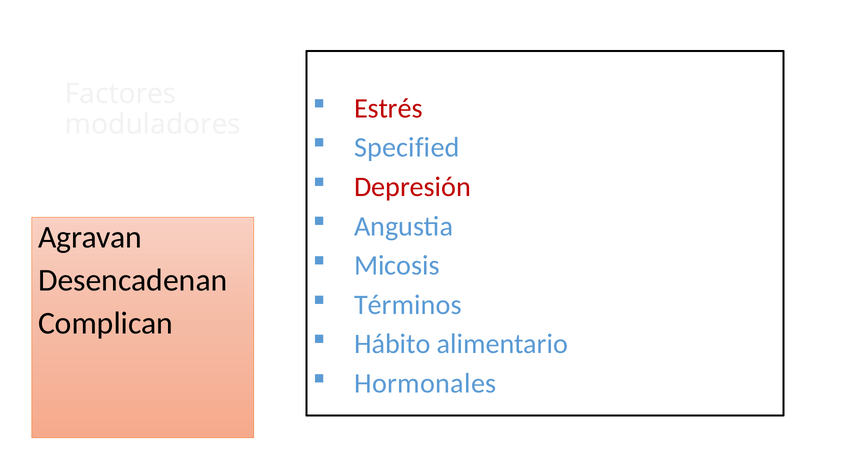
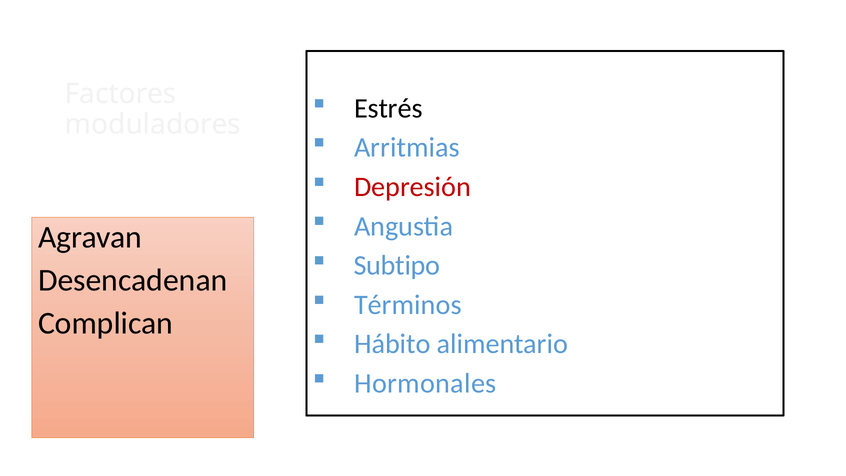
Estrés colour: red -> black (388, 108)
Specified: Specified -> Arritmias (407, 148)
Micosis: Micosis -> Subtipo (397, 265)
